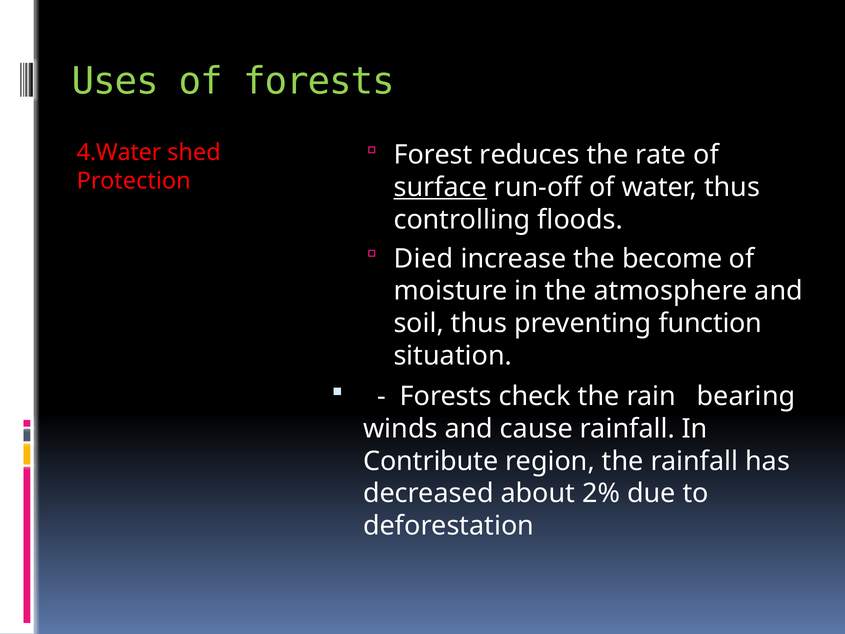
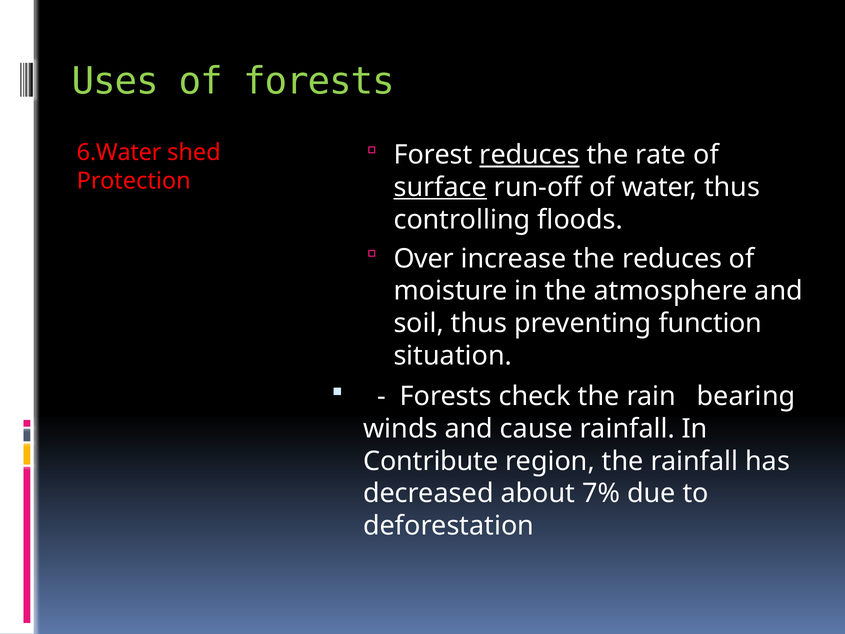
reduces underline: none -> present (530, 155)
4.Water: 4.Water -> 6.Water (119, 153)
Died: Died -> Over (424, 259)
the become: become -> reduces (672, 259)
2%: 2% -> 7% (601, 493)
